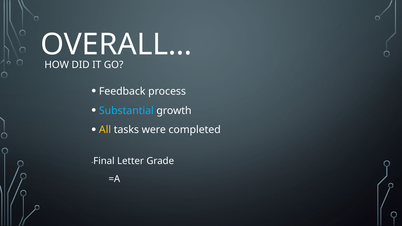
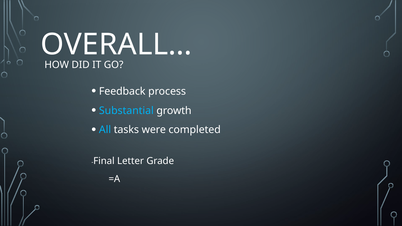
All colour: yellow -> light blue (105, 130)
